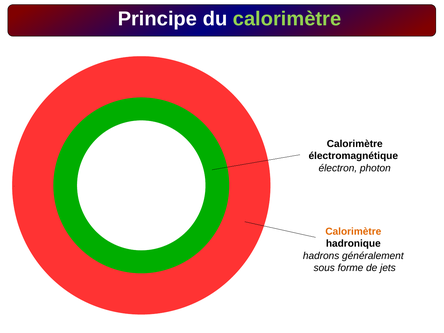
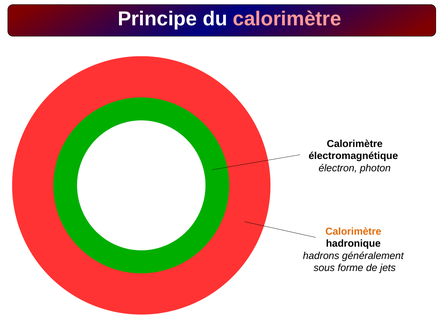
calorimètre colour: light green -> pink (287, 19)
